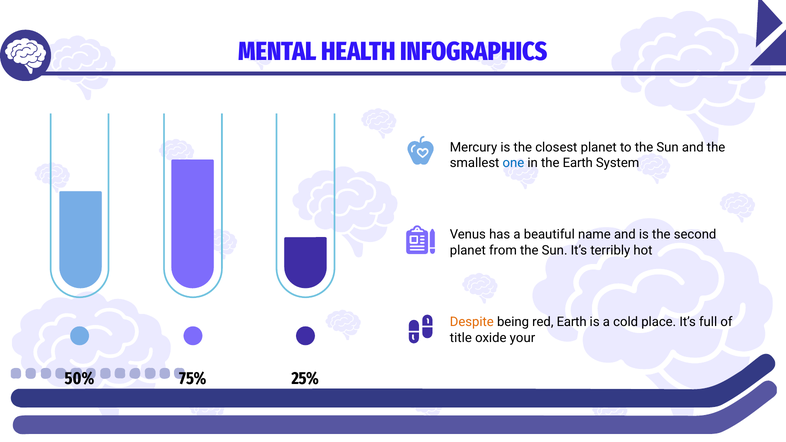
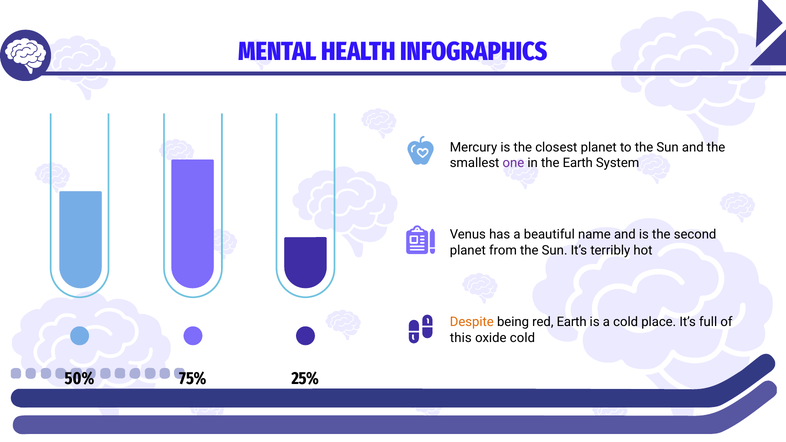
one colour: blue -> purple (513, 163)
title: title -> this (461, 338)
oxide your: your -> cold (522, 338)
